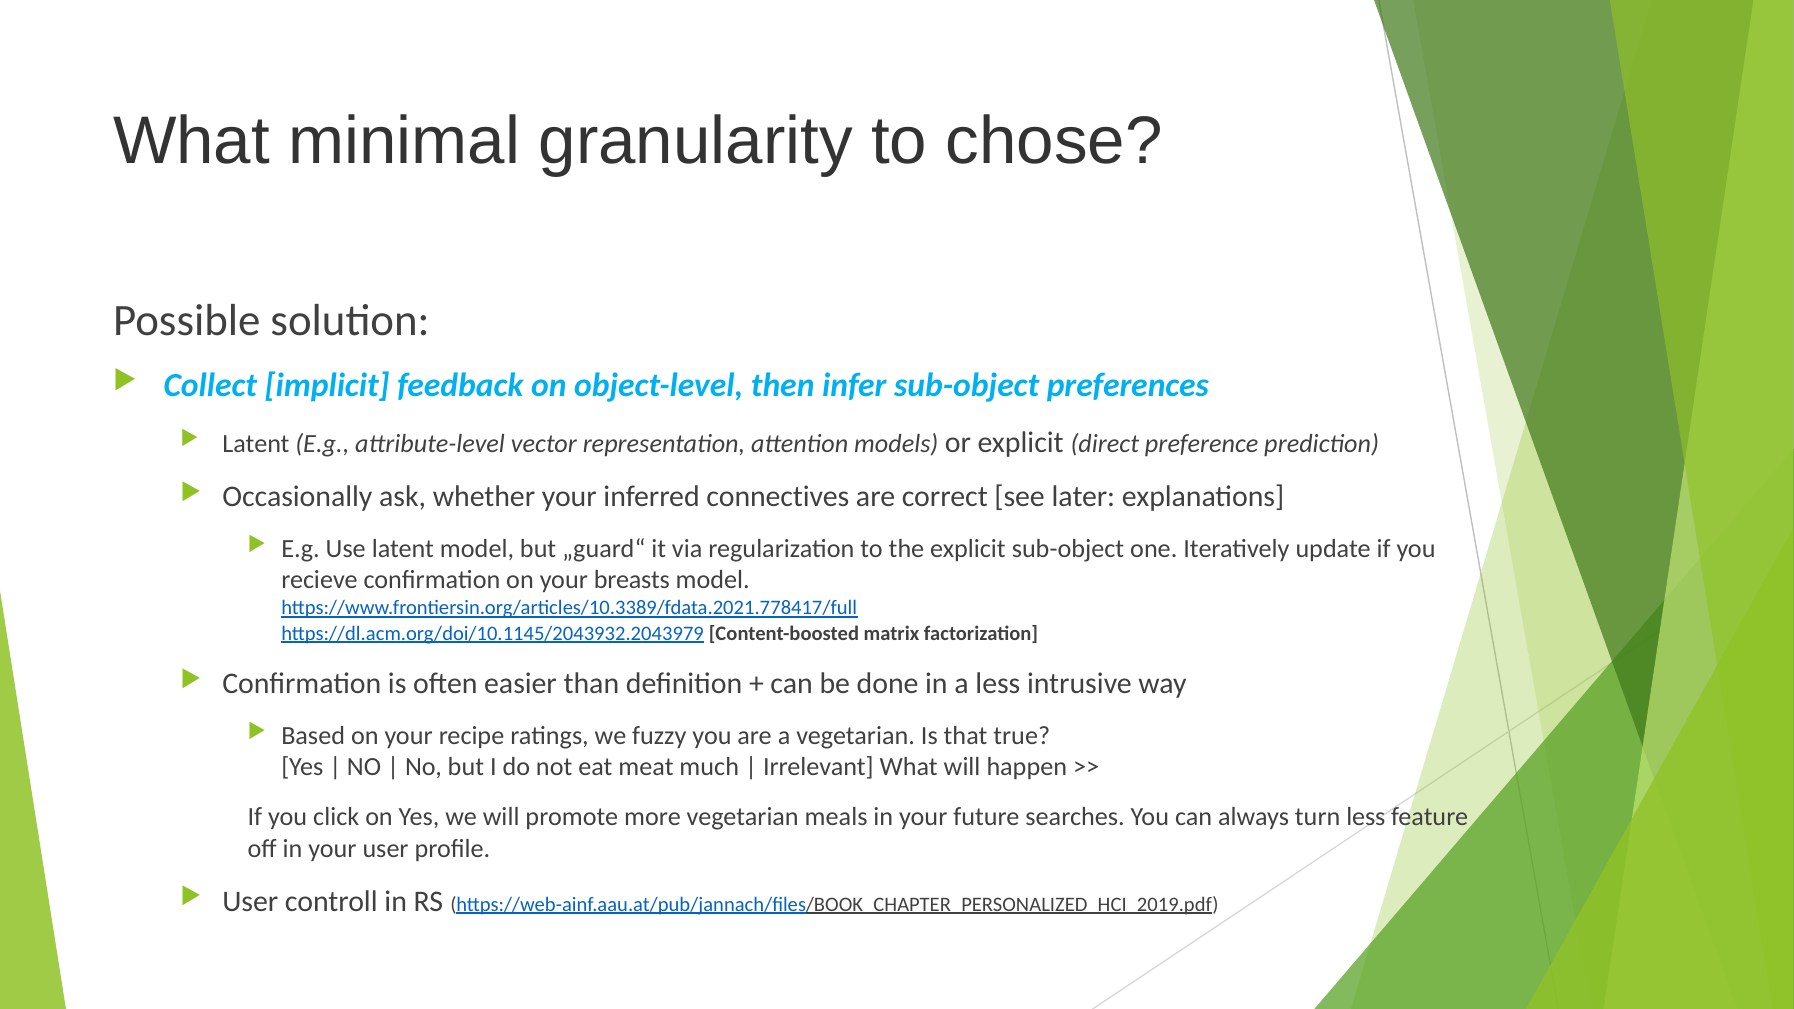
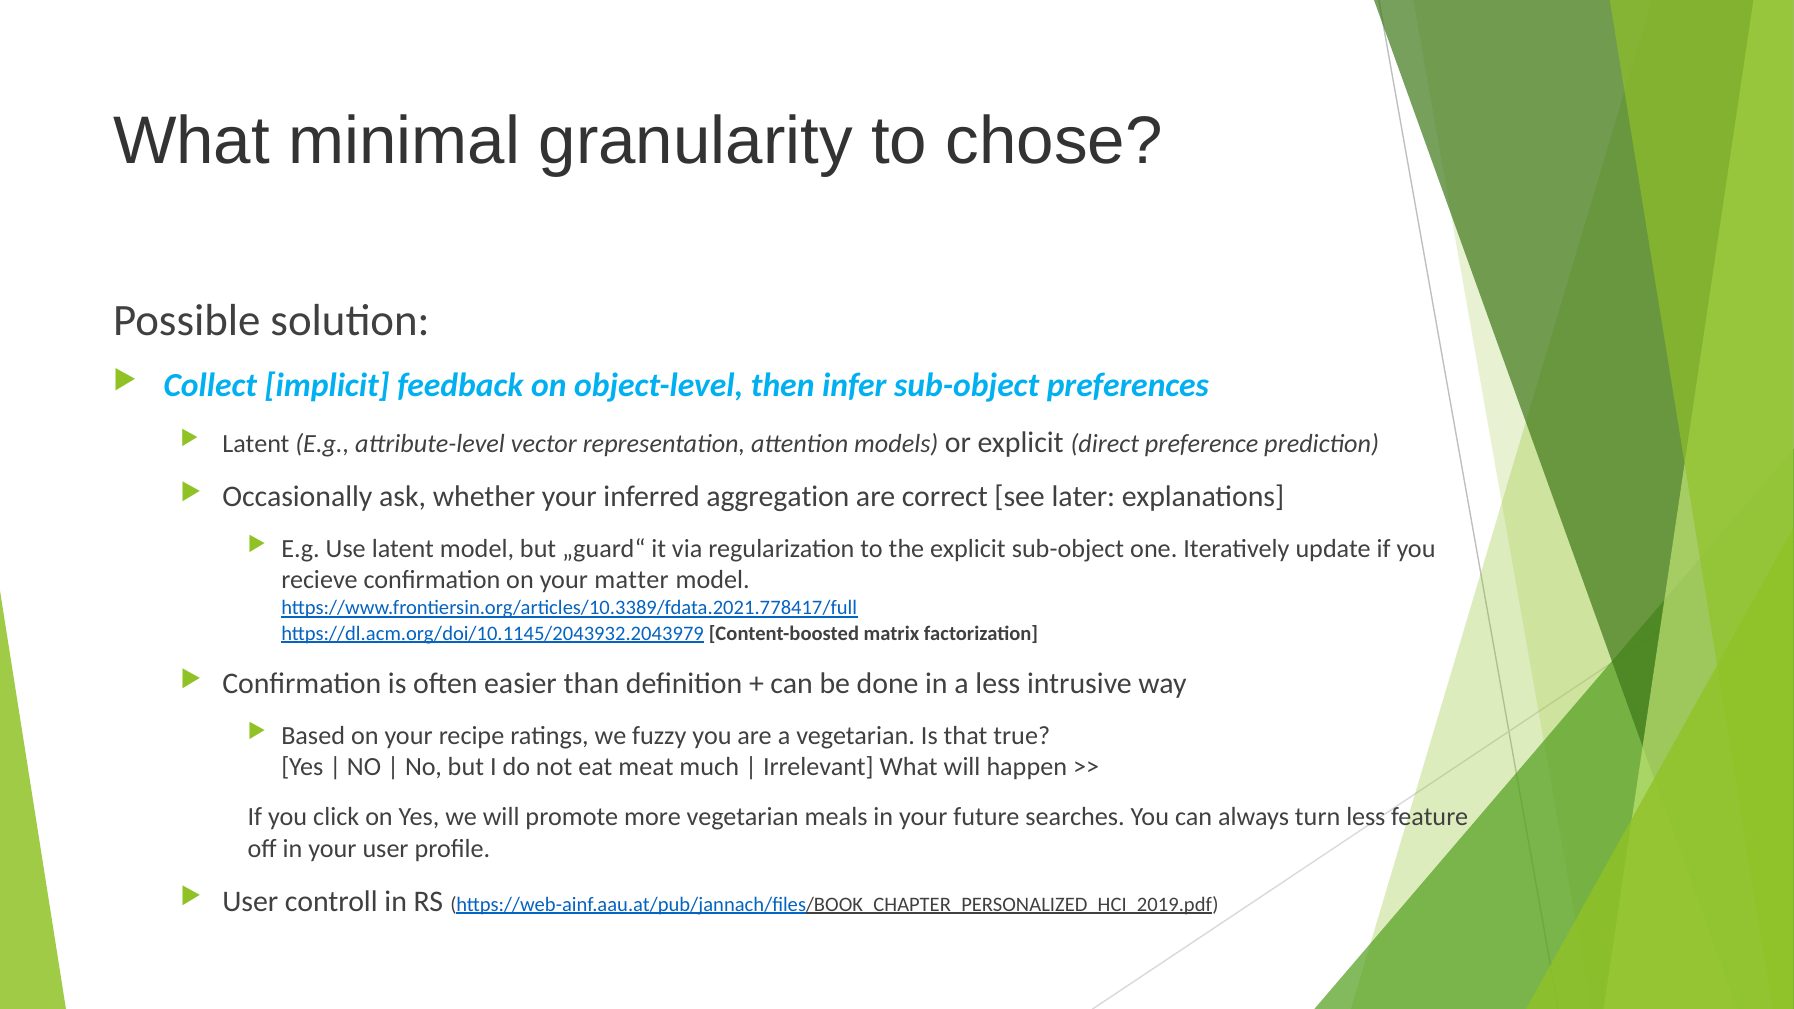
connectives: connectives -> aggregation (778, 497)
breasts: breasts -> matter (632, 580)
